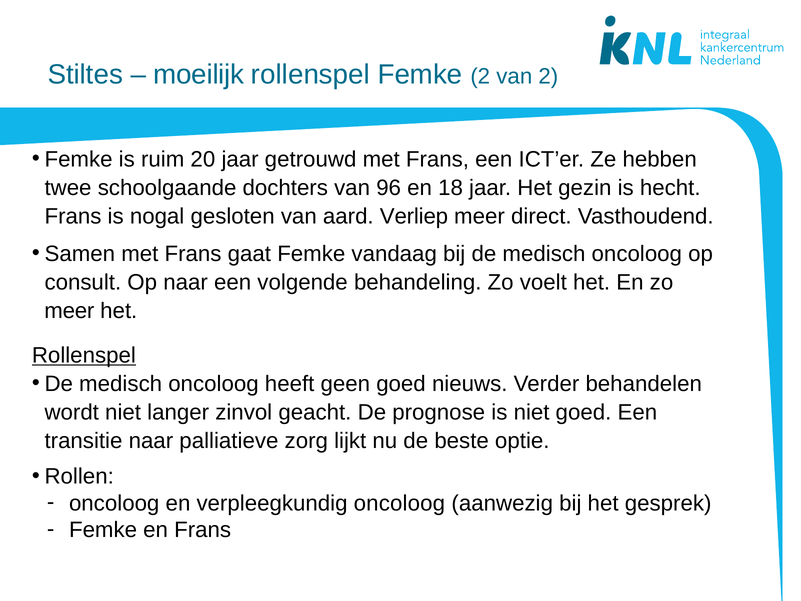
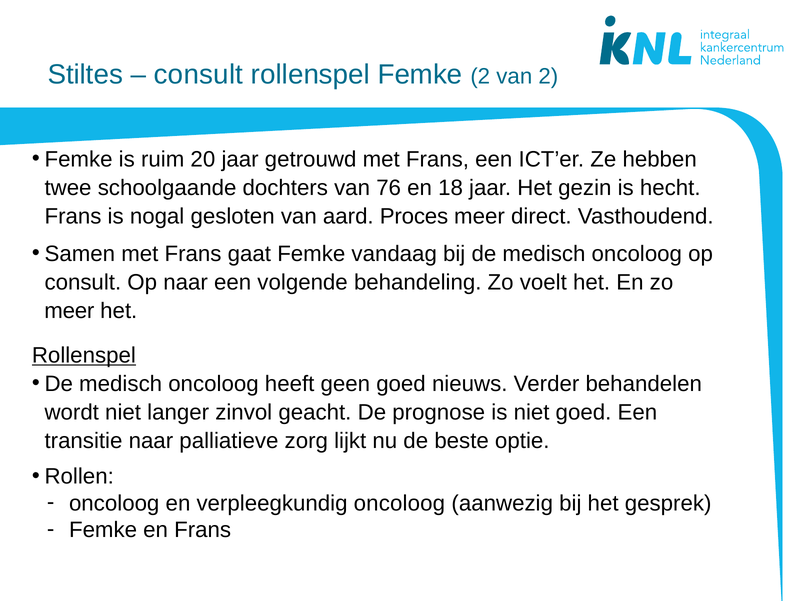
moeilijk: moeilijk -> consult (199, 74)
96: 96 -> 76 (389, 188)
Verliep: Verliep -> Proces (414, 216)
